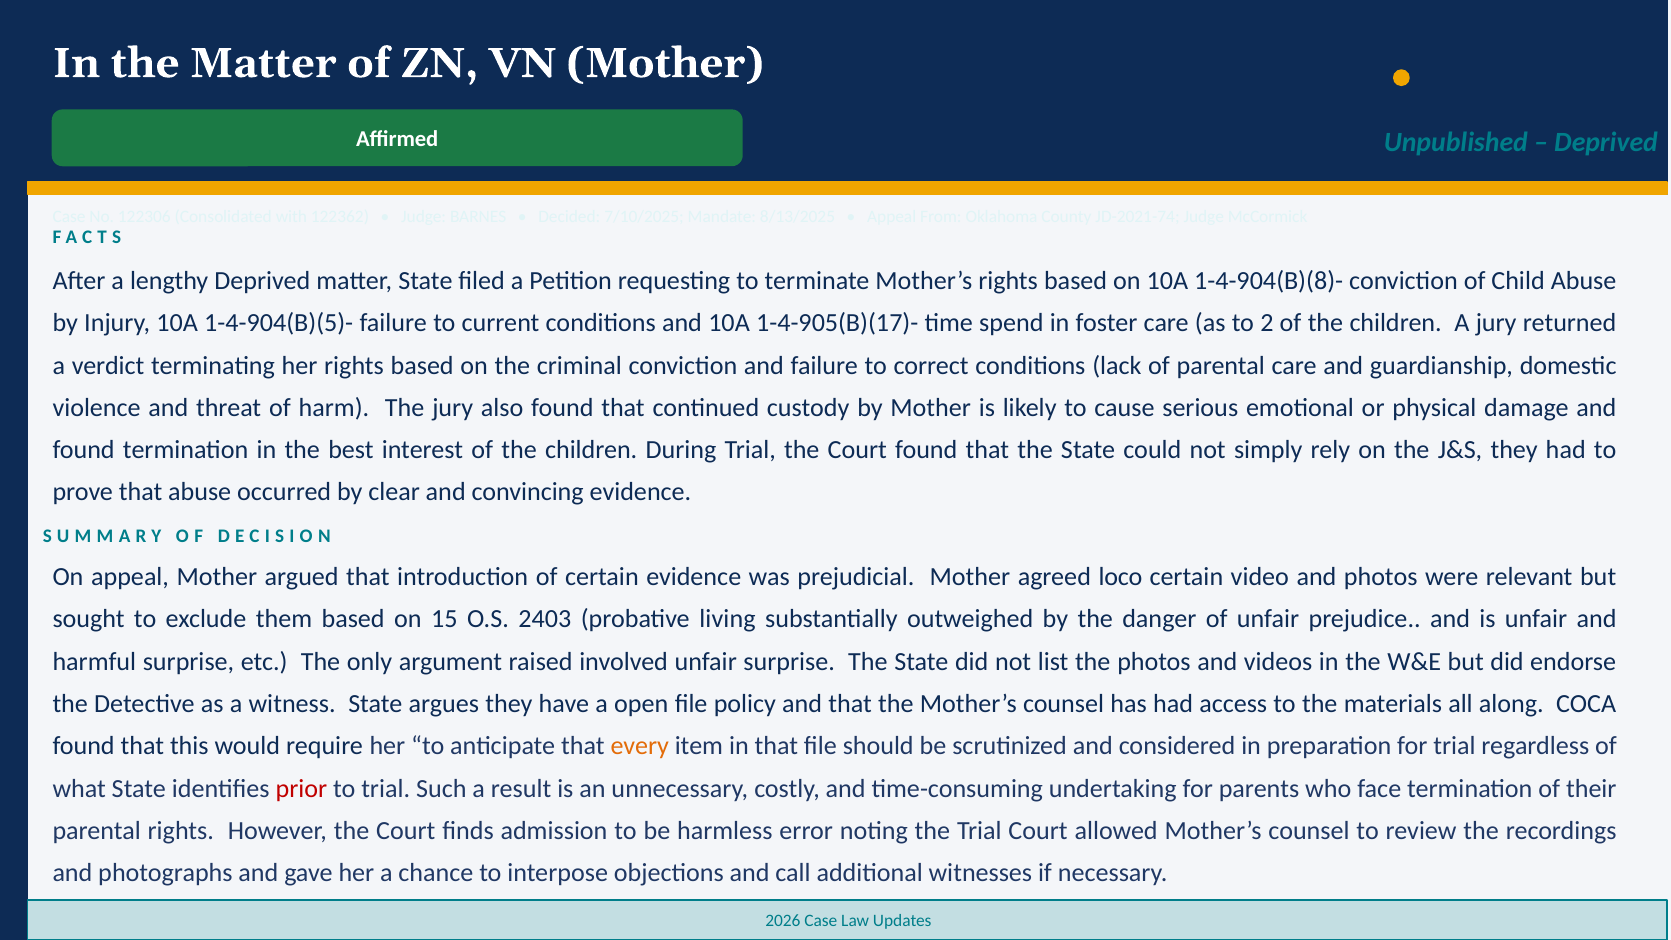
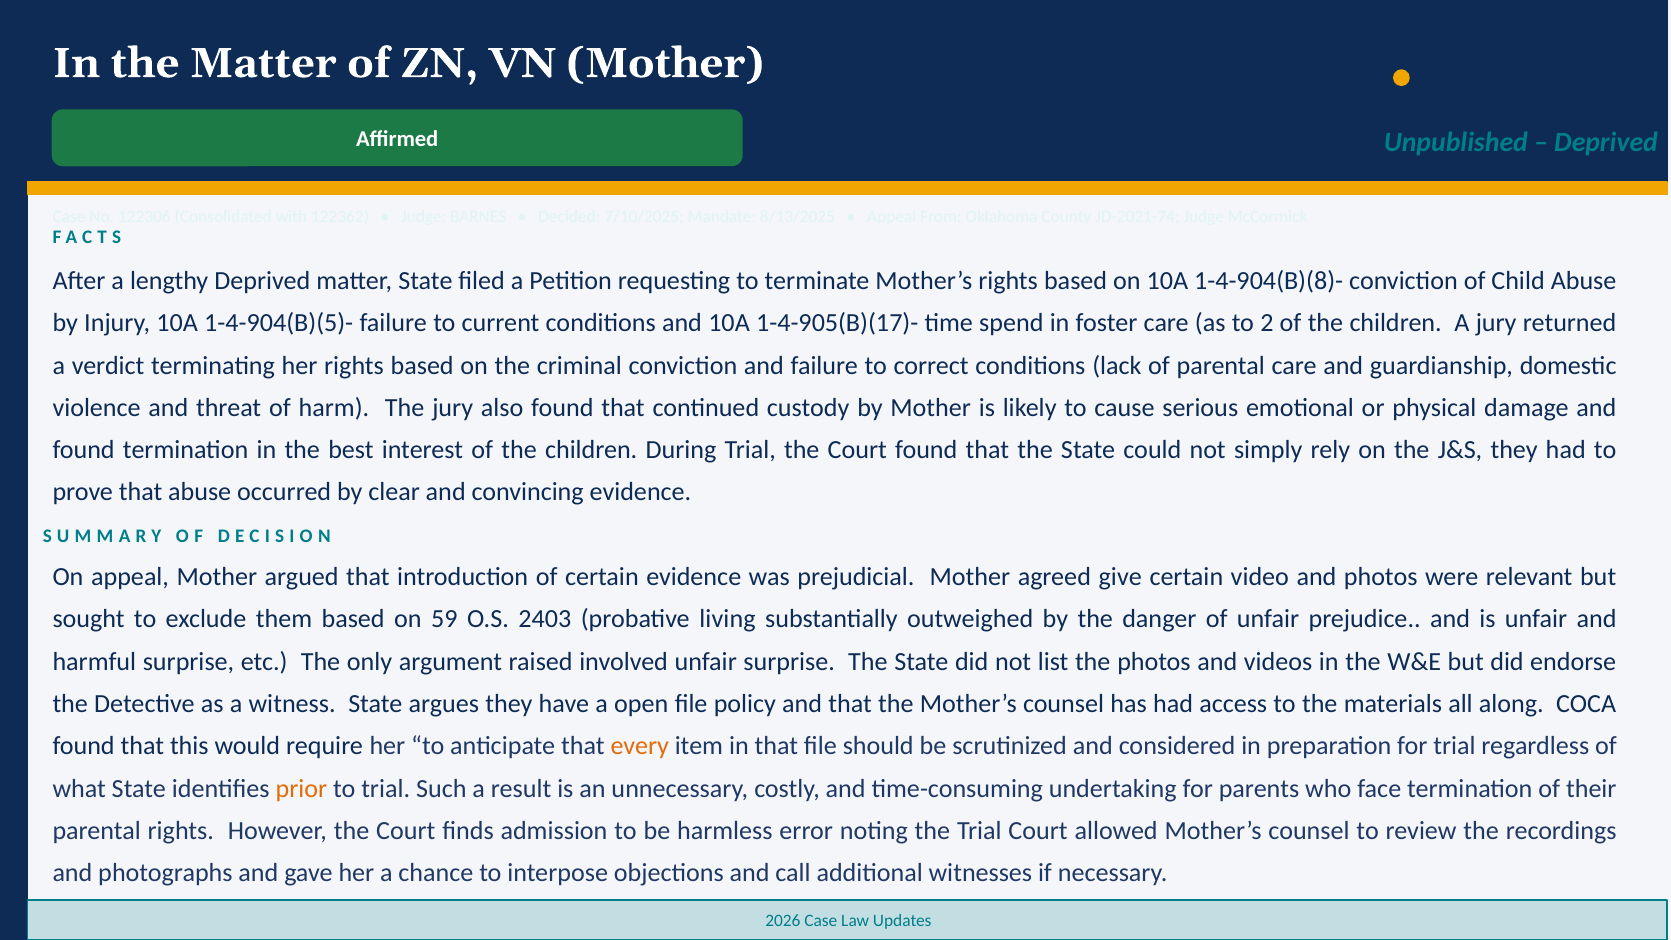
loco: loco -> give (1120, 577)
15: 15 -> 59 (444, 619)
prior colour: red -> orange (301, 788)
